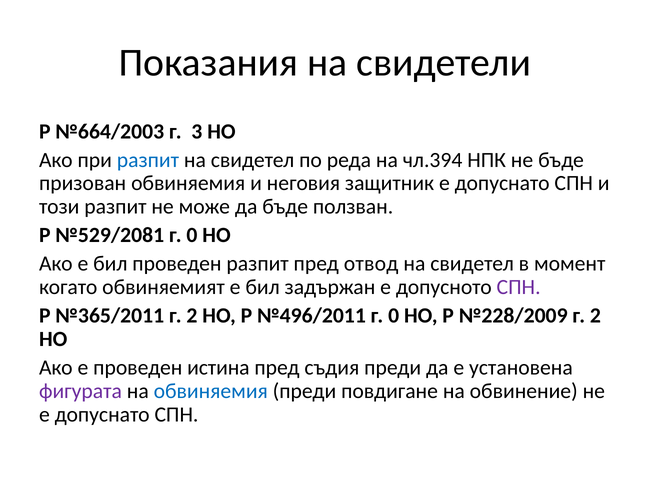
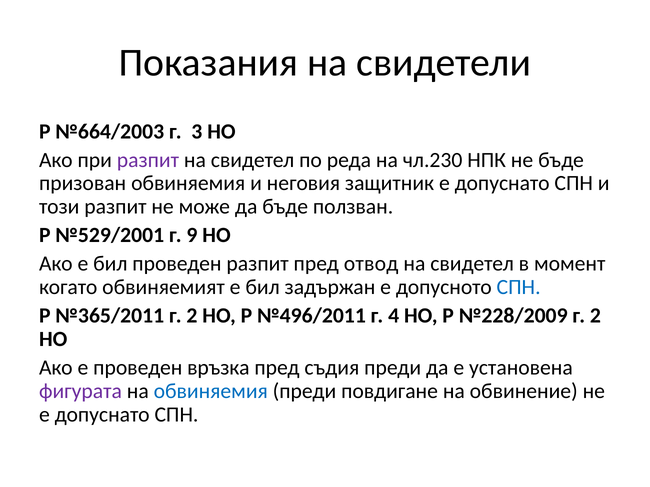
разпит colour: blue -> purple (148, 160)
чл.394: чл.394 -> чл.230 (433, 160)
№529/2081: №529/2081 -> №529/2001 (110, 235)
0: 0 -> 9 (192, 235)
СПН colour: purple -> blue (519, 287)
№496/2011 г 0: 0 -> 4 (394, 316)
истина: истина -> връзка (218, 368)
